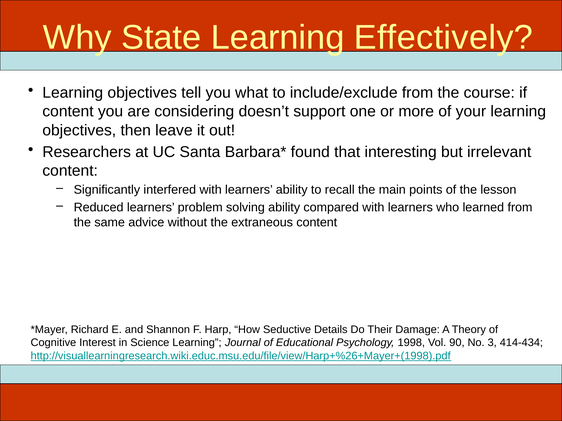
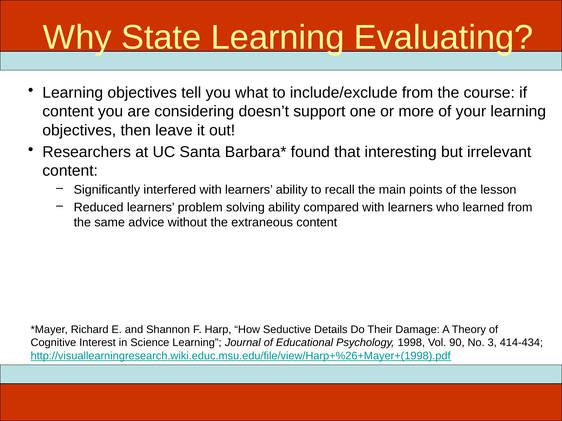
Effectively: Effectively -> Evaluating (444, 38)
